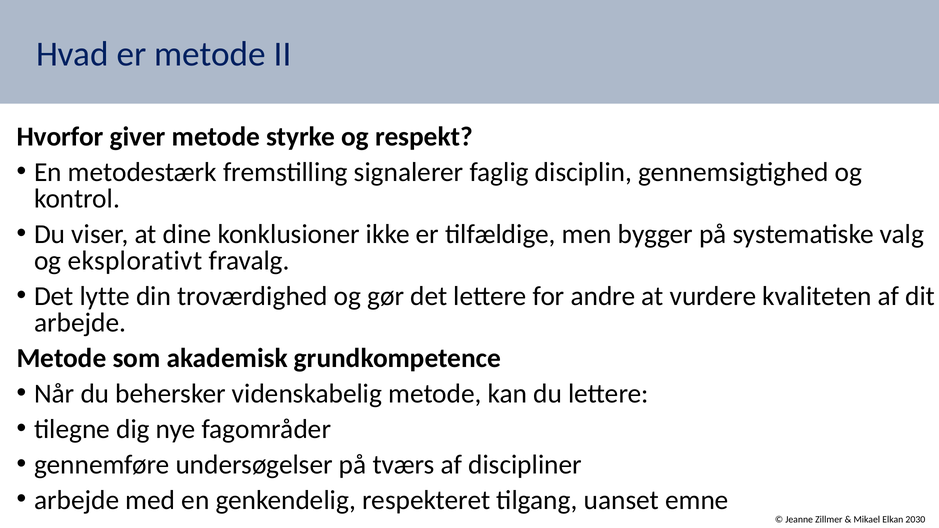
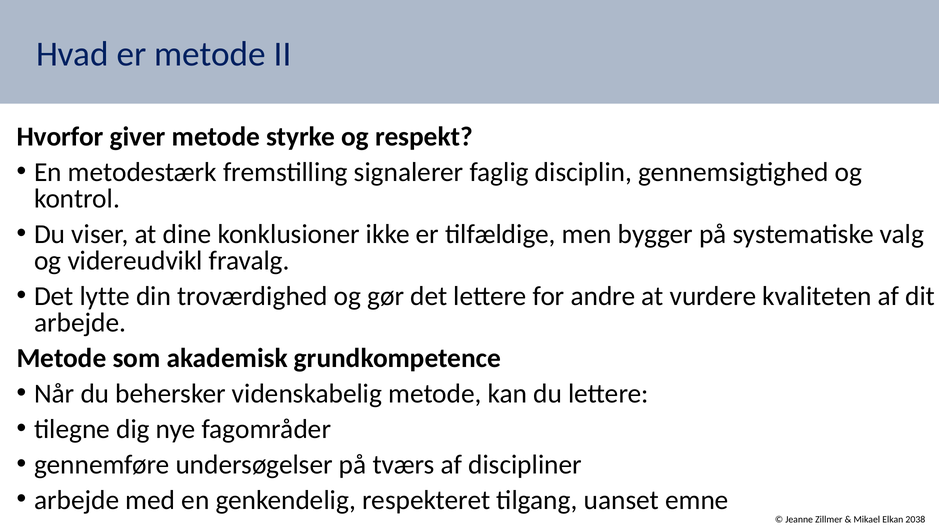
eksplorativt: eksplorativt -> videreudvikl (135, 261)
2030: 2030 -> 2038 (915, 519)
